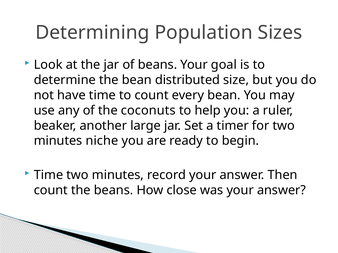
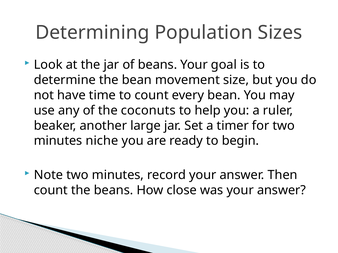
distributed: distributed -> movement (187, 80)
Time: Time -> Note (48, 175)
